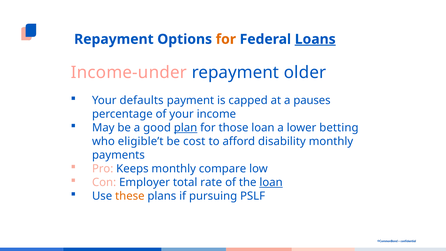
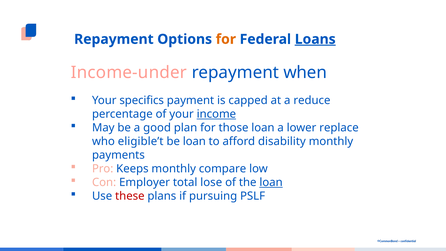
older: older -> when (305, 72)
defaults: defaults -> specifics (142, 100)
pauses: pauses -> reduce (312, 100)
income underline: none -> present (216, 114)
plan underline: present -> none (186, 128)
betting: betting -> replace (339, 128)
be cost: cost -> loan (194, 141)
rate: rate -> lose (211, 182)
these colour: orange -> red (130, 196)
